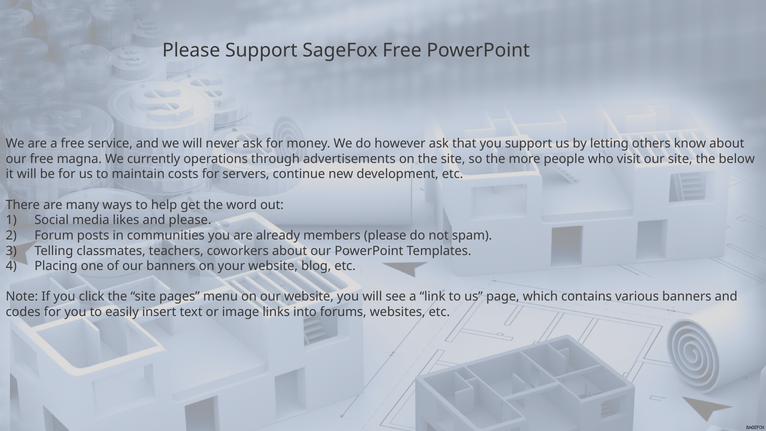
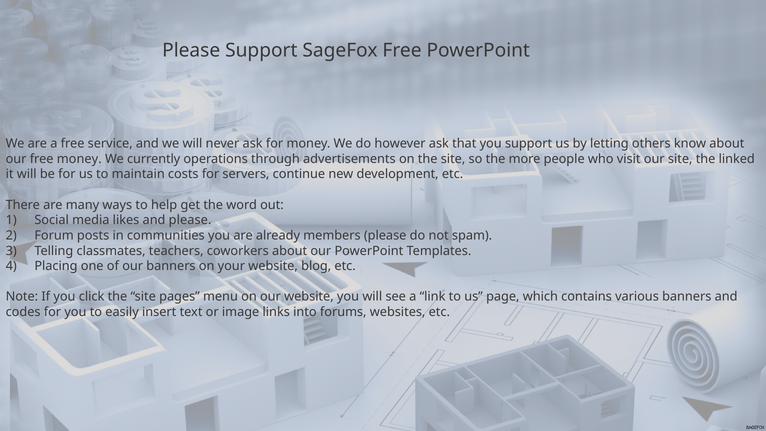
free magna: magna -> money (79, 159)
below: below -> linked (737, 159)
